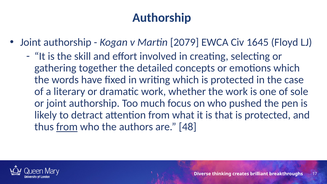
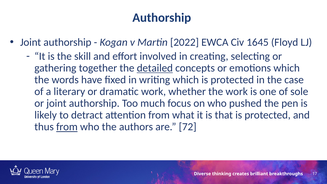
2079: 2079 -> 2022 (185, 42)
detailed underline: none -> present (155, 68)
48: 48 -> 72 (188, 127)
